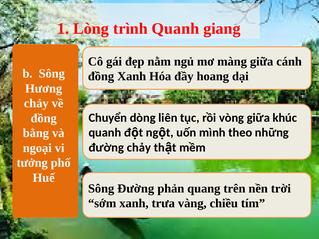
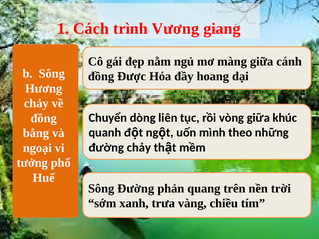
Lòng: Lòng -> Cách (91, 29)
trình Quanh: Quanh -> Vương (175, 29)
đồng Xanh: Xanh -> Được (132, 76)
